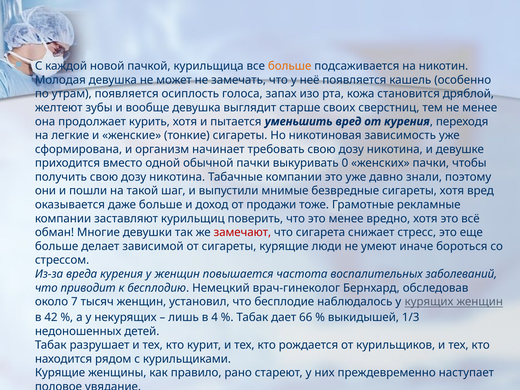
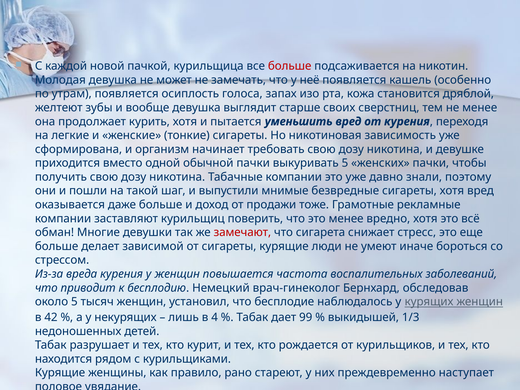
больше colour: orange -> red (290, 66)
выкуривать 0: 0 -> 5 (345, 163)
около 7: 7 -> 5 (74, 302)
66: 66 -> 99 (306, 317)
